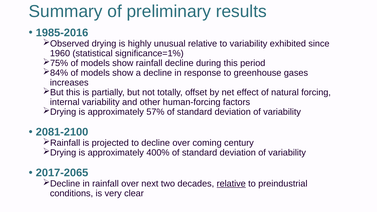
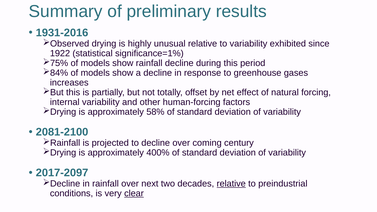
1985-2016: 1985-2016 -> 1931-2016 (62, 33)
1960: 1960 -> 1922 (60, 53)
57%: 57% -> 58% (155, 112)
2017-2065: 2017-2065 -> 2017-2097 (62, 173)
clear underline: none -> present (134, 193)
